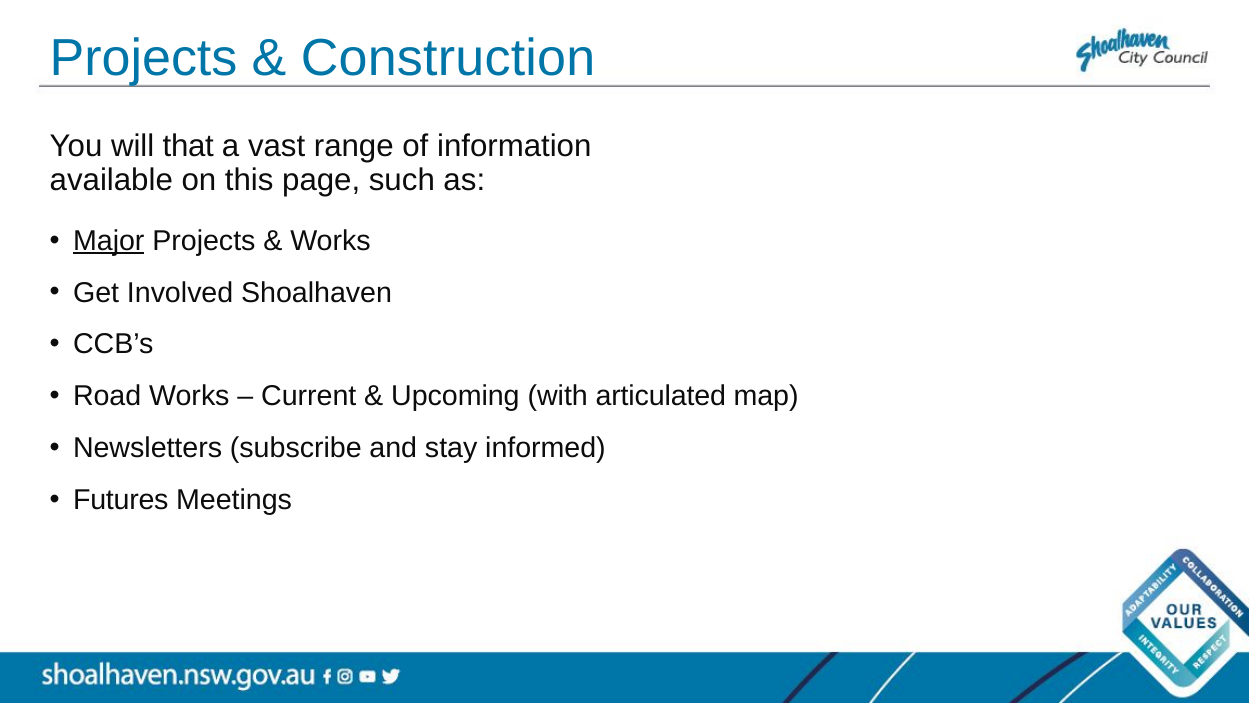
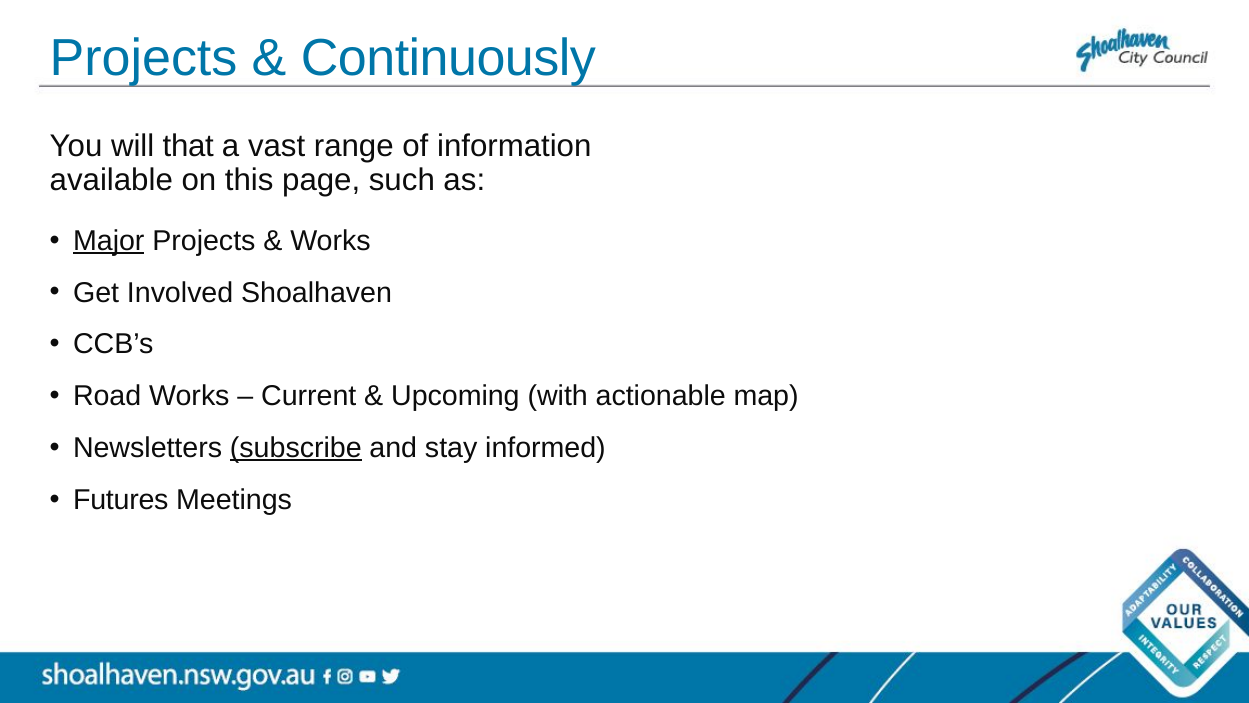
Construction: Construction -> Continuously (448, 59)
articulated: articulated -> actionable (661, 396)
subscribe underline: none -> present (296, 448)
